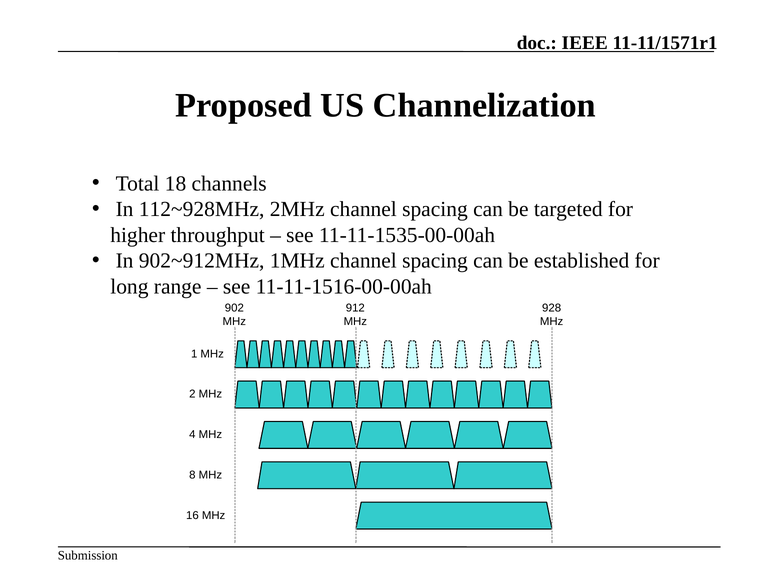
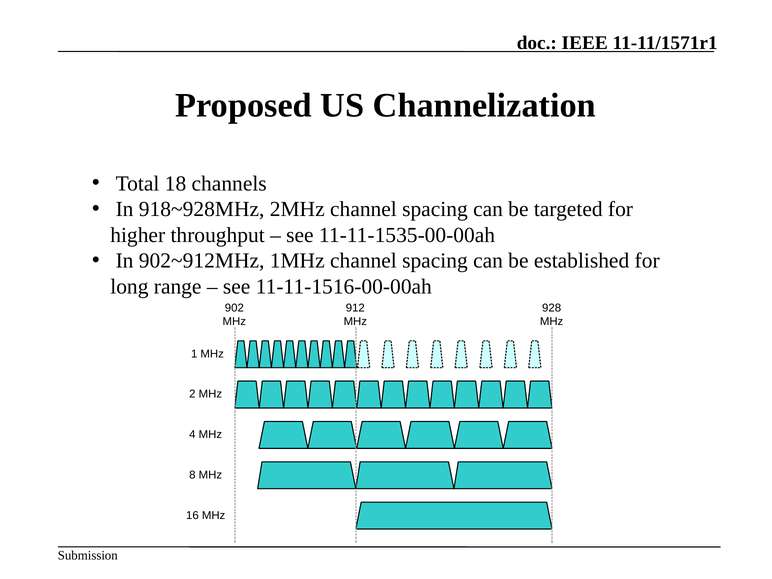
112~928MHz: 112~928MHz -> 918~928MHz (202, 209)
